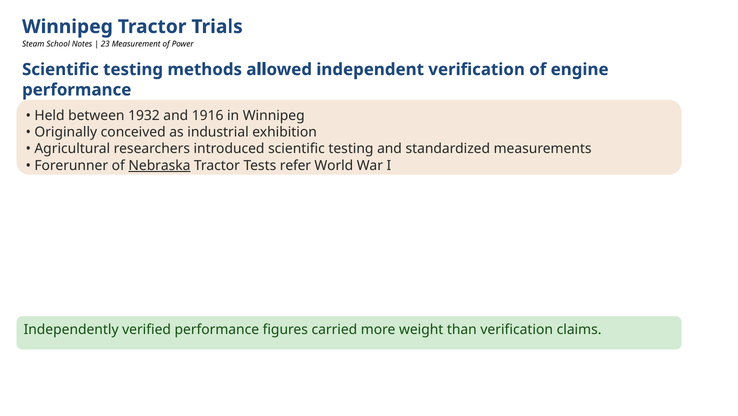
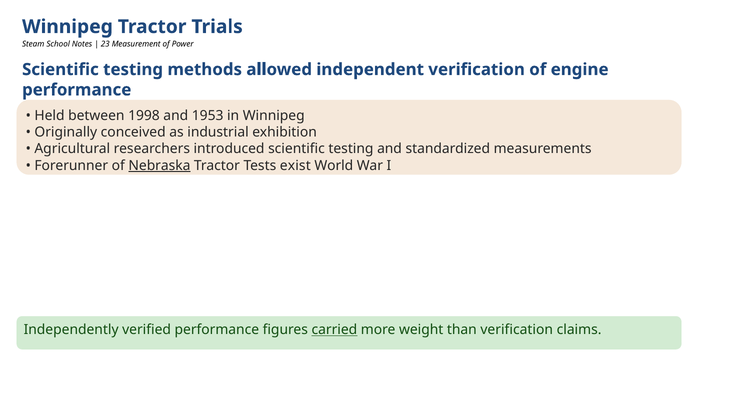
1932: 1932 -> 1998 (144, 115)
1916: 1916 -> 1953 (208, 115)
refer: refer -> exist (295, 165)
carried underline: none -> present (334, 329)
